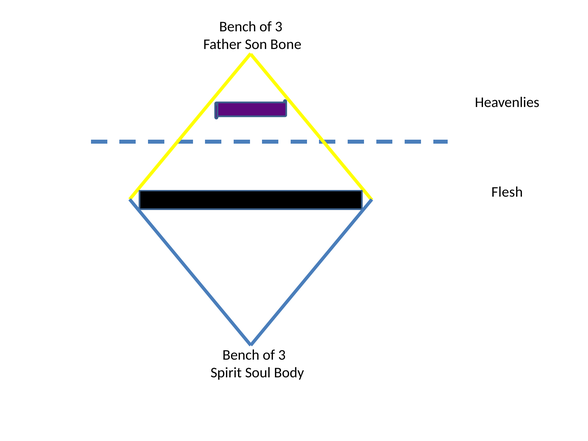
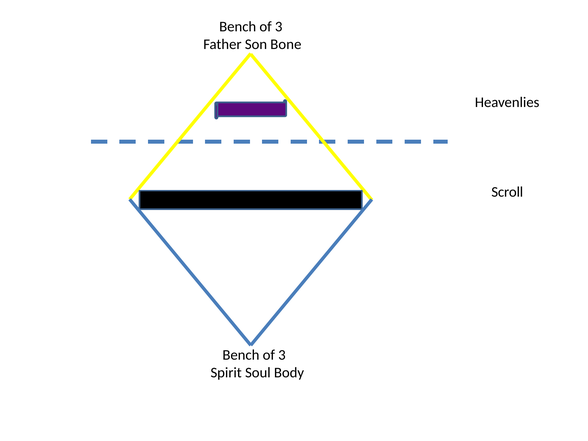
Flesh: Flesh -> Scroll (507, 192)
